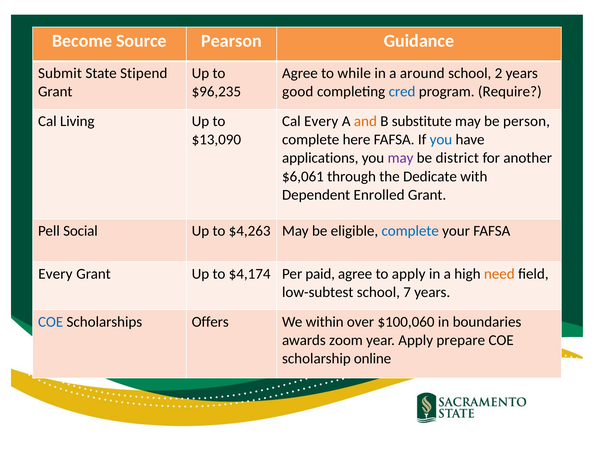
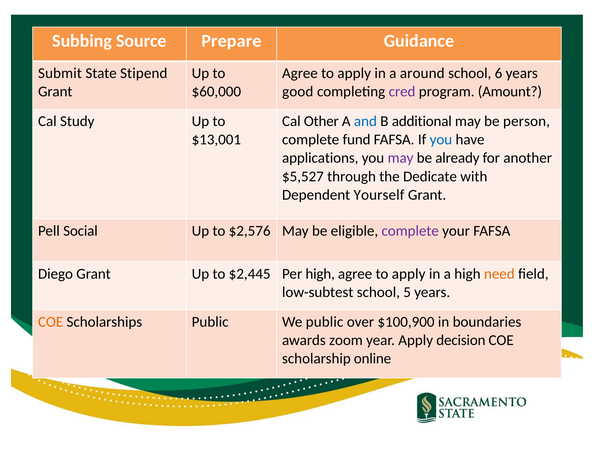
Become: Become -> Subbing (82, 41)
Pearson: Pearson -> Prepare (231, 41)
while: while -> apply (354, 73)
2: 2 -> 6 (498, 73)
$96,235: $96,235 -> $60,000 (216, 92)
cred colour: blue -> purple (402, 92)
Require: Require -> Amount (510, 92)
Living: Living -> Study (77, 121)
Cal Every: Every -> Other (321, 121)
and colour: orange -> blue (365, 121)
substitute: substitute -> additional (422, 121)
$13,090: $13,090 -> $13,001 (216, 140)
here: here -> fund (357, 140)
district: district -> already (457, 158)
$6,061: $6,061 -> $5,527 (303, 176)
Enrolled: Enrolled -> Yourself (379, 195)
$4,263: $4,263 -> $2,576 (250, 231)
complete colour: blue -> purple (410, 231)
Every: Every -> Diego (55, 274)
$4,174: $4,174 -> $2,445 (250, 274)
Per paid: paid -> high (320, 274)
7: 7 -> 5 (407, 292)
COE colour: blue -> orange (51, 322)
Scholarships Offers: Offers -> Public (210, 322)
We within: within -> public (325, 322)
$100,060: $100,060 -> $100,900 (406, 322)
prepare: prepare -> decision (461, 340)
